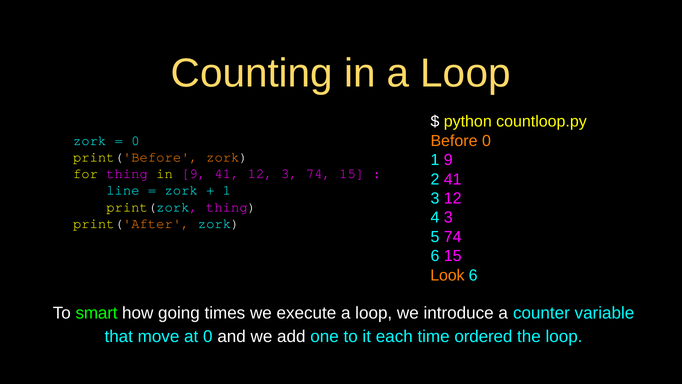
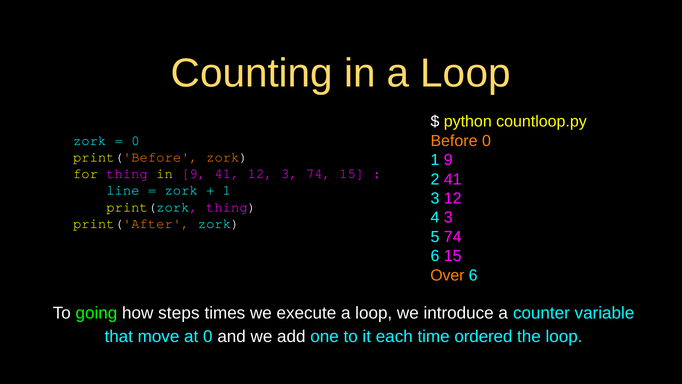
Look: Look -> Over (447, 275)
smart: smart -> going (96, 313)
going: going -> steps (179, 313)
